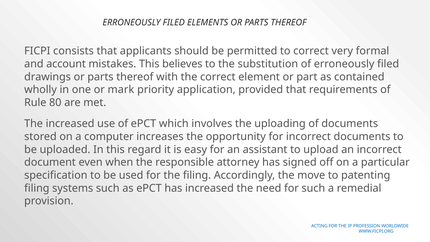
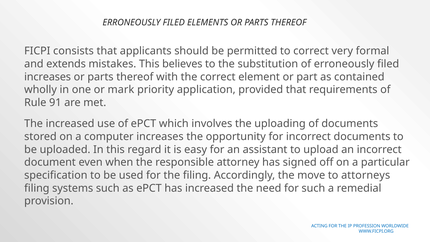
account: account -> extends (66, 64)
drawings: drawings -> increases (48, 77)
80: 80 -> 91 (55, 103)
patenting: patenting -> attorneys (366, 175)
